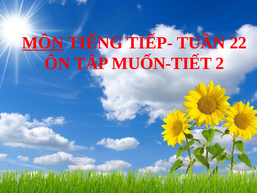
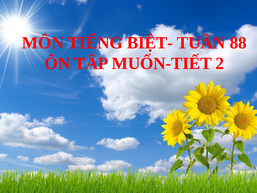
MÔN underline: present -> none (43, 43)
TIẾP-: TIẾP- -> BIỆT- (150, 43)
22: 22 -> 88 (238, 43)
